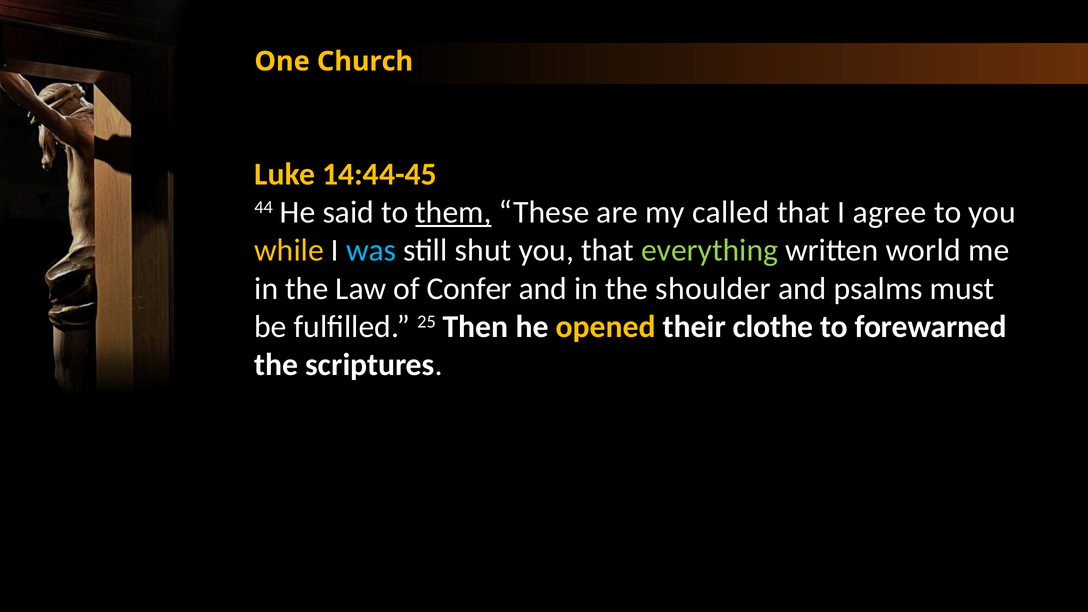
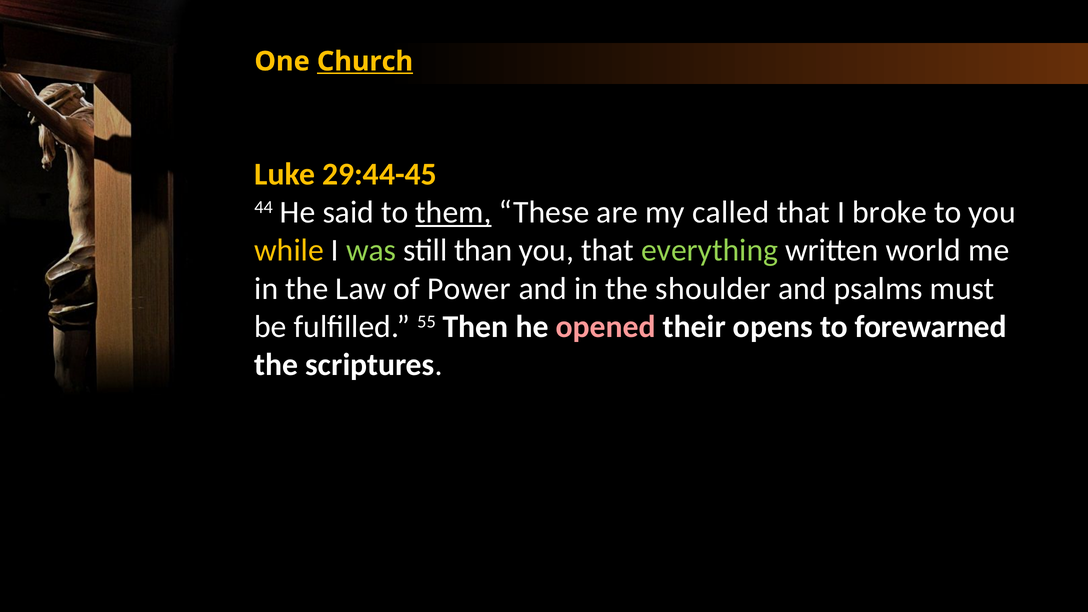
Church underline: none -> present (365, 61)
14:44-45: 14:44-45 -> 29:44-45 (380, 174)
agree: agree -> broke (890, 212)
was colour: light blue -> light green (371, 250)
shut: shut -> than (483, 250)
Confer: Confer -> Power (469, 289)
25: 25 -> 55 (427, 322)
opened colour: yellow -> pink (606, 327)
clothe: clothe -> opens (773, 327)
